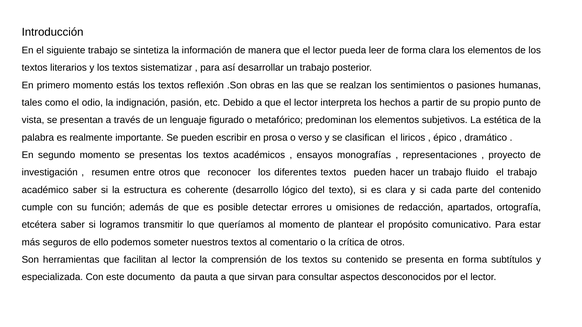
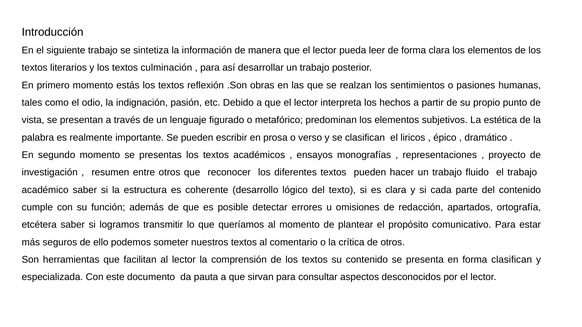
sistematizar: sistematizar -> culminación (166, 68)
forma subtítulos: subtítulos -> clasifican (512, 260)
